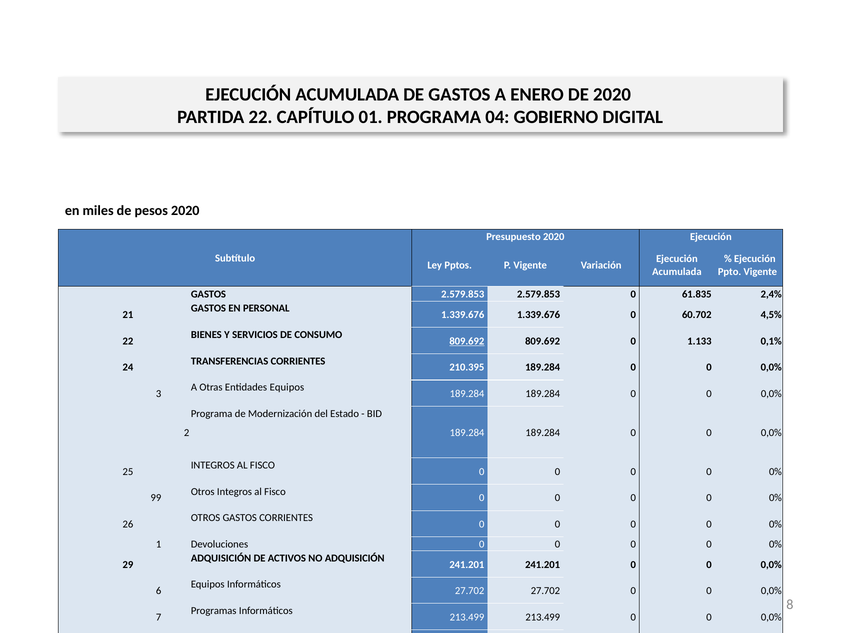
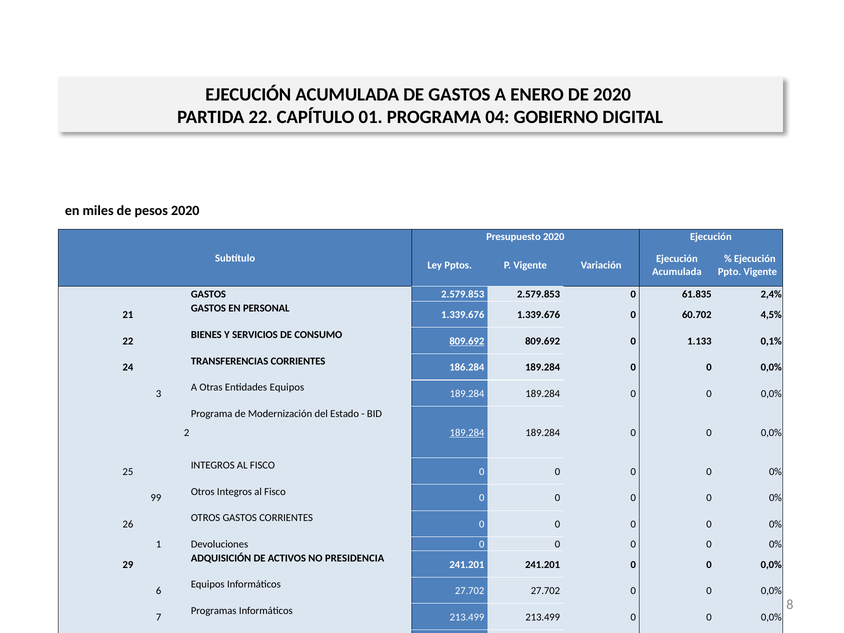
210.395: 210.395 -> 186.284 (467, 367)
189.284 underline: none -> present (467, 433)
NO ADQUISICIÓN: ADQUISICIÓN -> PRESIDENCIA (355, 558)
